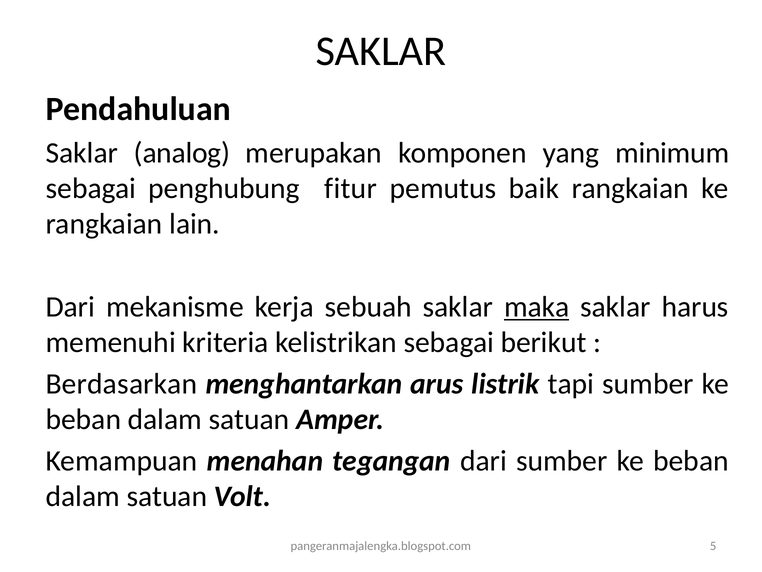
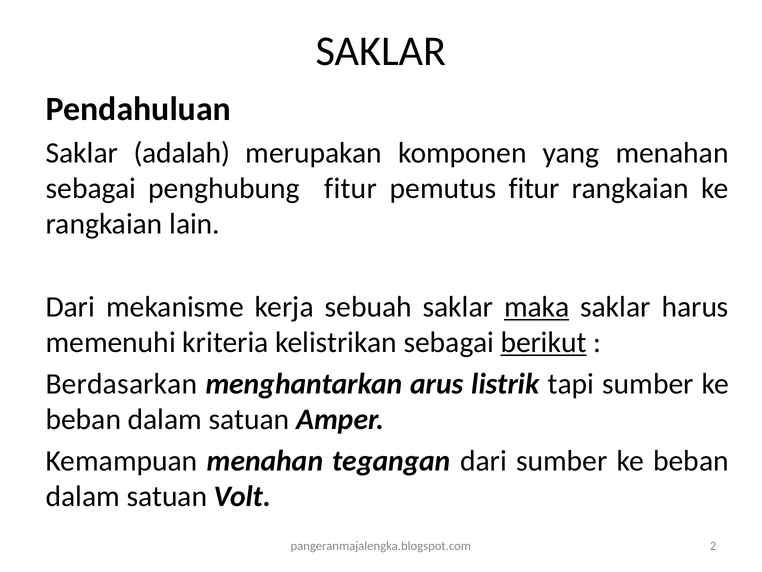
analog: analog -> adalah (182, 153)
yang minimum: minimum -> menahan (672, 153)
pemutus baik: baik -> fitur (534, 188)
berikut underline: none -> present (544, 342)
5: 5 -> 2 (713, 546)
